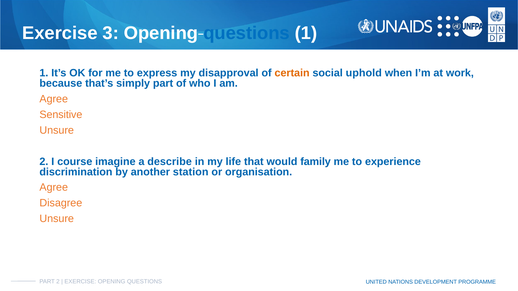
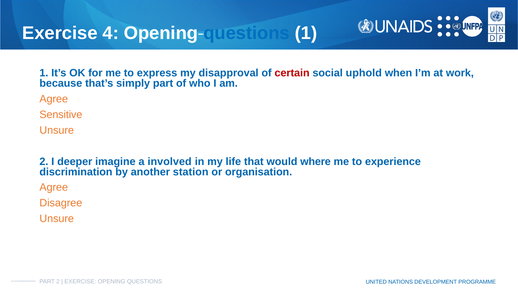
3: 3 -> 4 (111, 33)
certain colour: orange -> red (292, 73)
course: course -> deeper (75, 162)
describe: describe -> involved (170, 162)
family: family -> where (316, 162)
